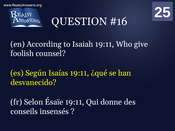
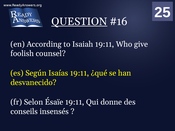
QUESTION underline: none -> present (79, 22)
